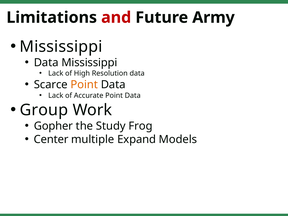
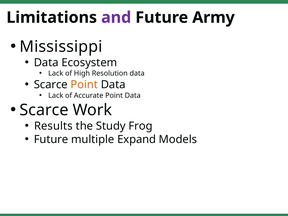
and colour: red -> purple (116, 17)
Data Mississippi: Mississippi -> Ecosystem (89, 63)
Group: Group -> Scarce (44, 110)
Gopher: Gopher -> Results (53, 126)
Center: Center -> Future (51, 139)
